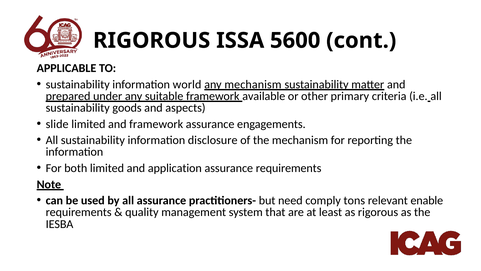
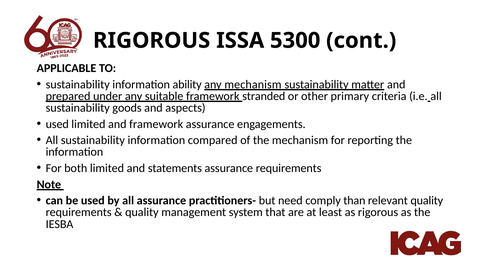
5600: 5600 -> 5300 (295, 40)
world: world -> ability (187, 84)
available: available -> stranded (264, 96)
slide: slide -> used (57, 124)
disclosure: disclosure -> compared (213, 140)
application: application -> statements (175, 168)
tons: tons -> than (354, 200)
relevant enable: enable -> quality (427, 200)
